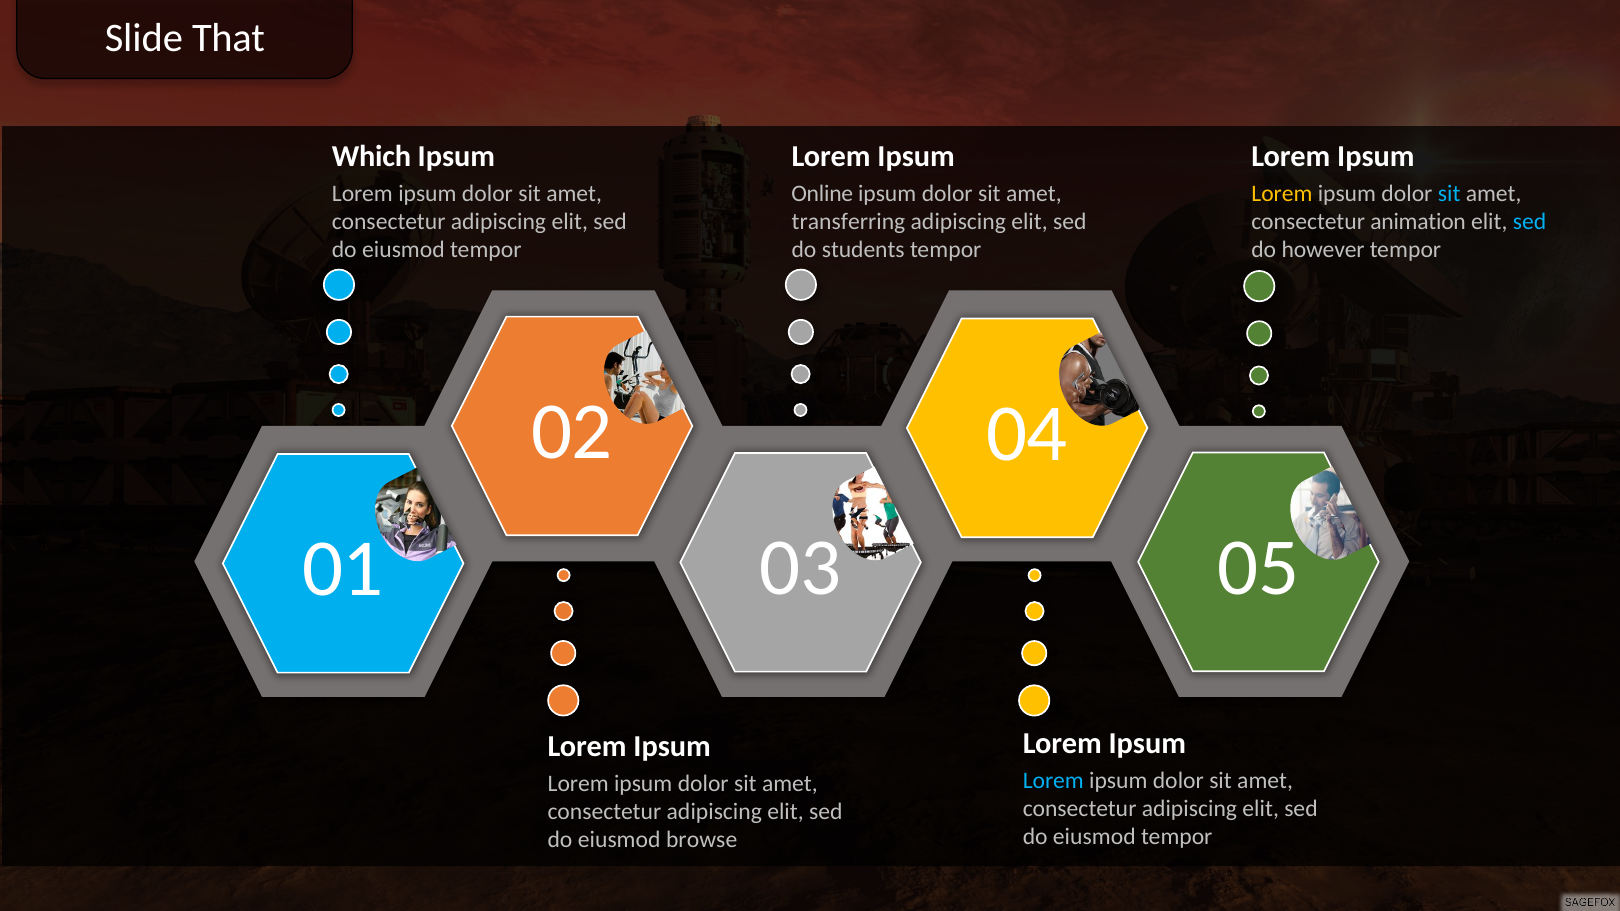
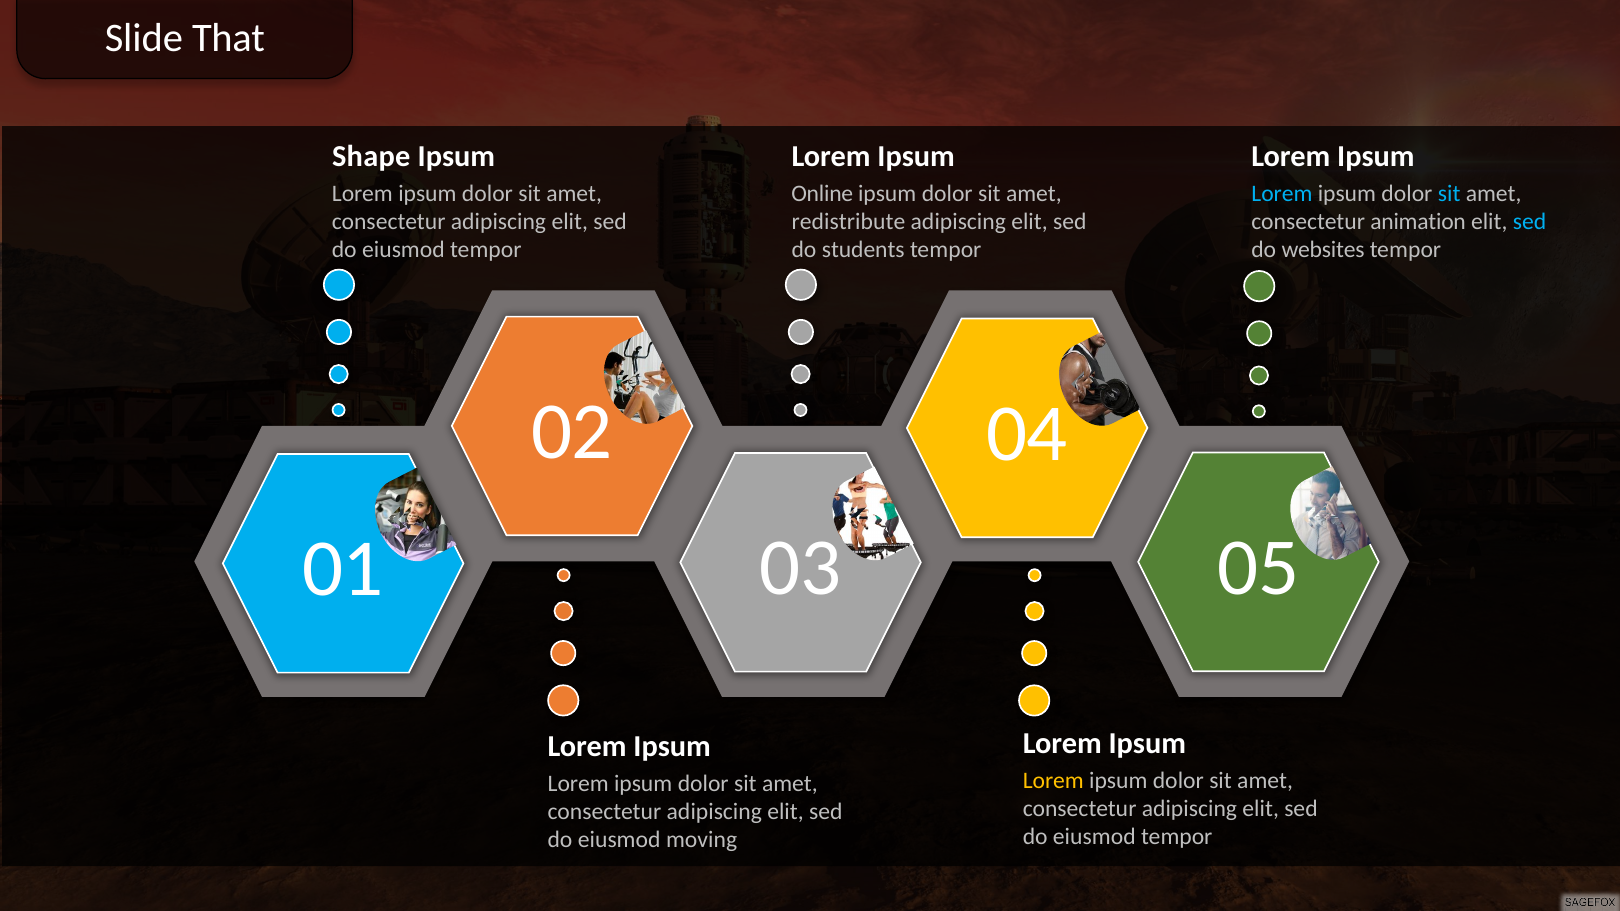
Which: Which -> Shape (371, 157)
Lorem colour: yellow -> light blue (1282, 193)
transferring: transferring -> redistribute (848, 222)
however: however -> websites (1323, 250)
Lorem colour: light blue -> yellow (1053, 781)
browse: browse -> moving (702, 840)
